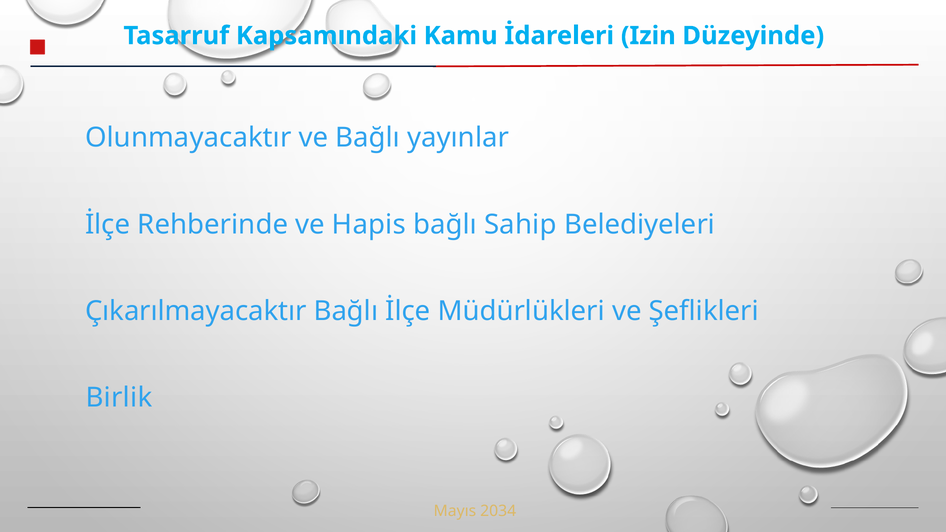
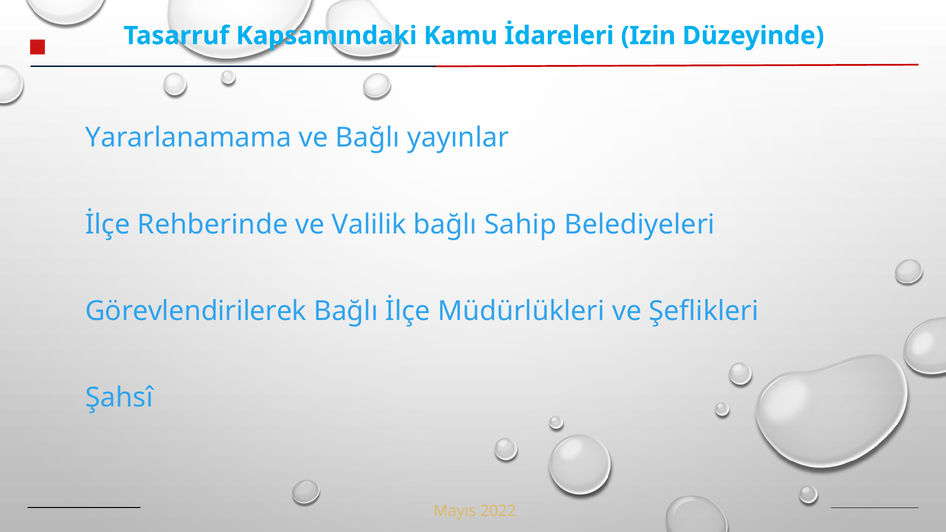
Olunmayacaktır: Olunmayacaktır -> Yararlanamama (188, 138)
Hapis: Hapis -> Valilik (369, 225)
Çıkarılmayacaktır: Çıkarılmayacaktır -> Görevlendirilerek (196, 311)
Birlik: Birlik -> Şahsî (119, 398)
2034: 2034 -> 2022 (498, 511)
